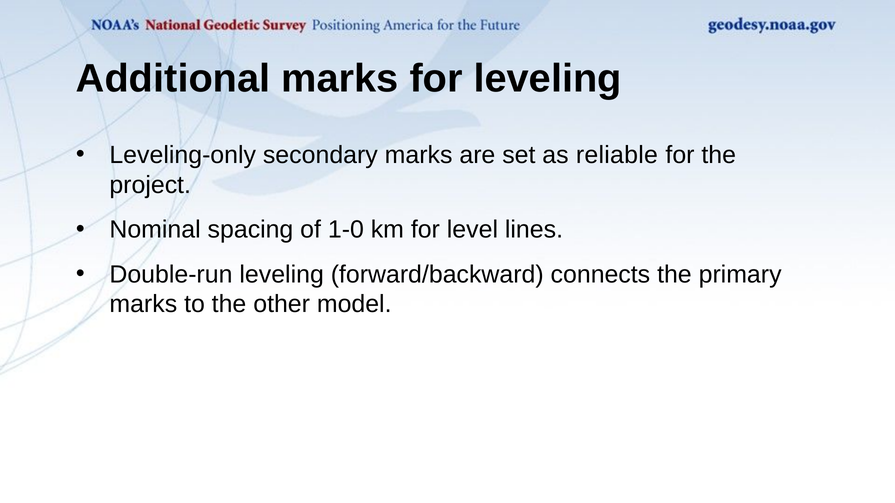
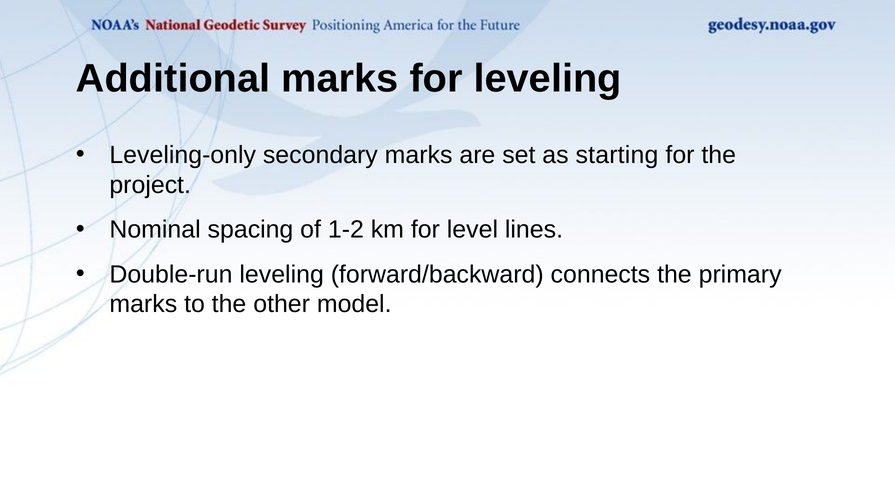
reliable: reliable -> starting (617, 155)
1-0: 1-0 -> 1-2 (346, 230)
